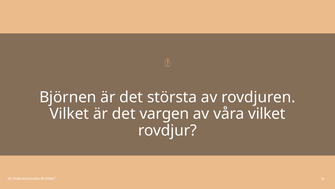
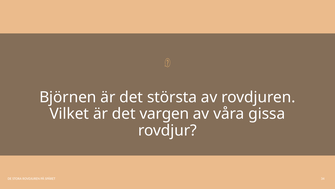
våra vilket: vilket -> gissa (267, 114)
